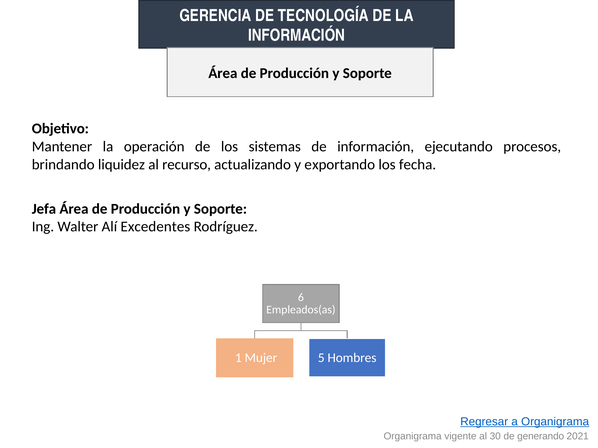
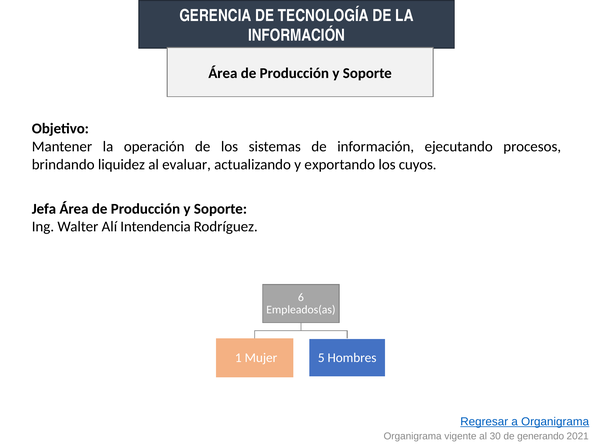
recurso: recurso -> evaluar (187, 165)
fecha: fecha -> cuyos (418, 165)
Excedentes: Excedentes -> Intendencia (156, 227)
